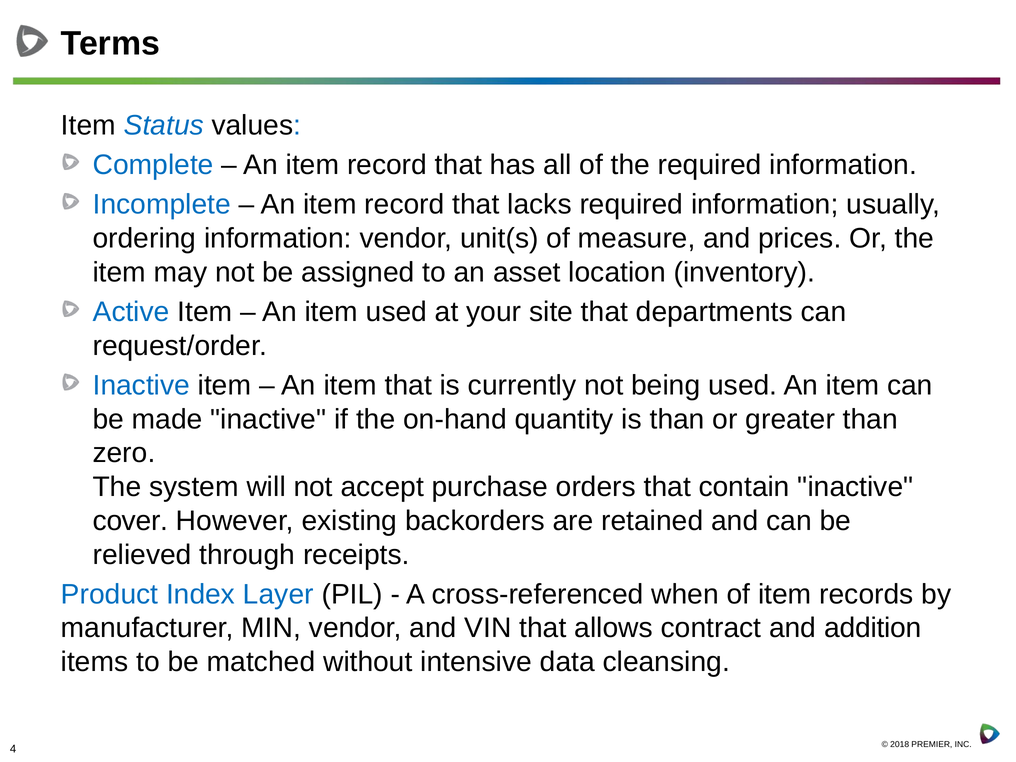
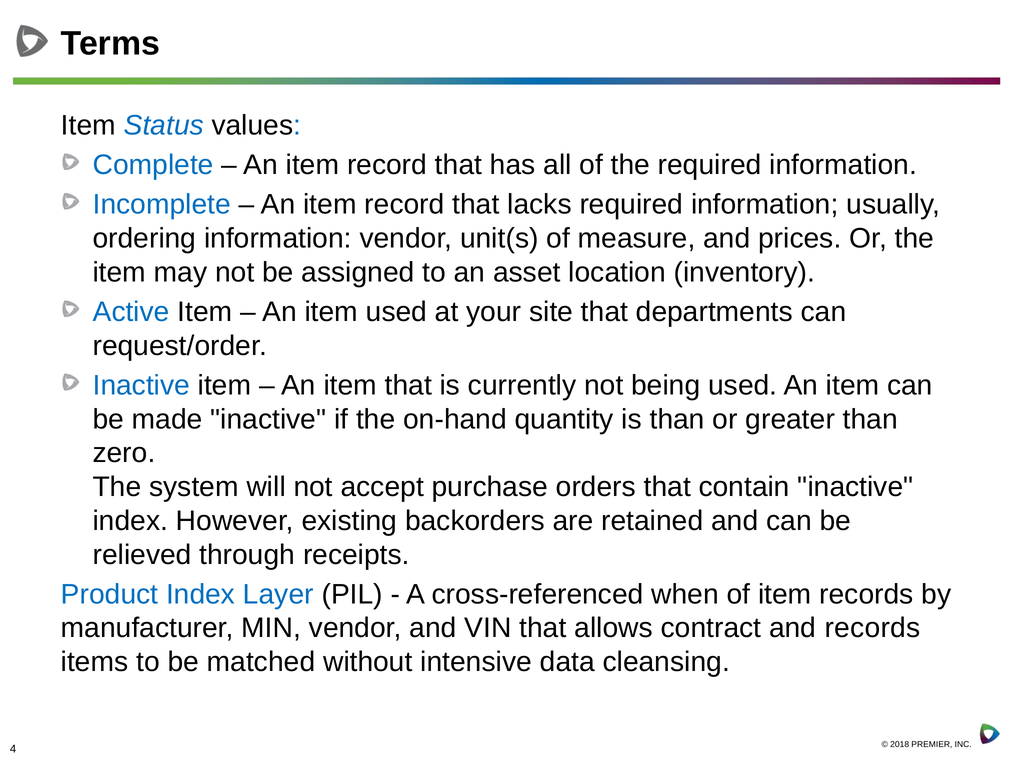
cover: cover -> index (130, 521)
and addition: addition -> records (872, 628)
